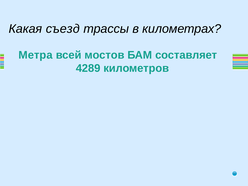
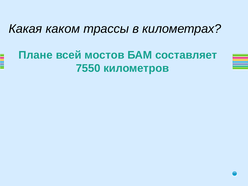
съезд: съезд -> каком (63, 29)
Метра: Метра -> Плане (36, 55)
4289: 4289 -> 7550 (88, 68)
